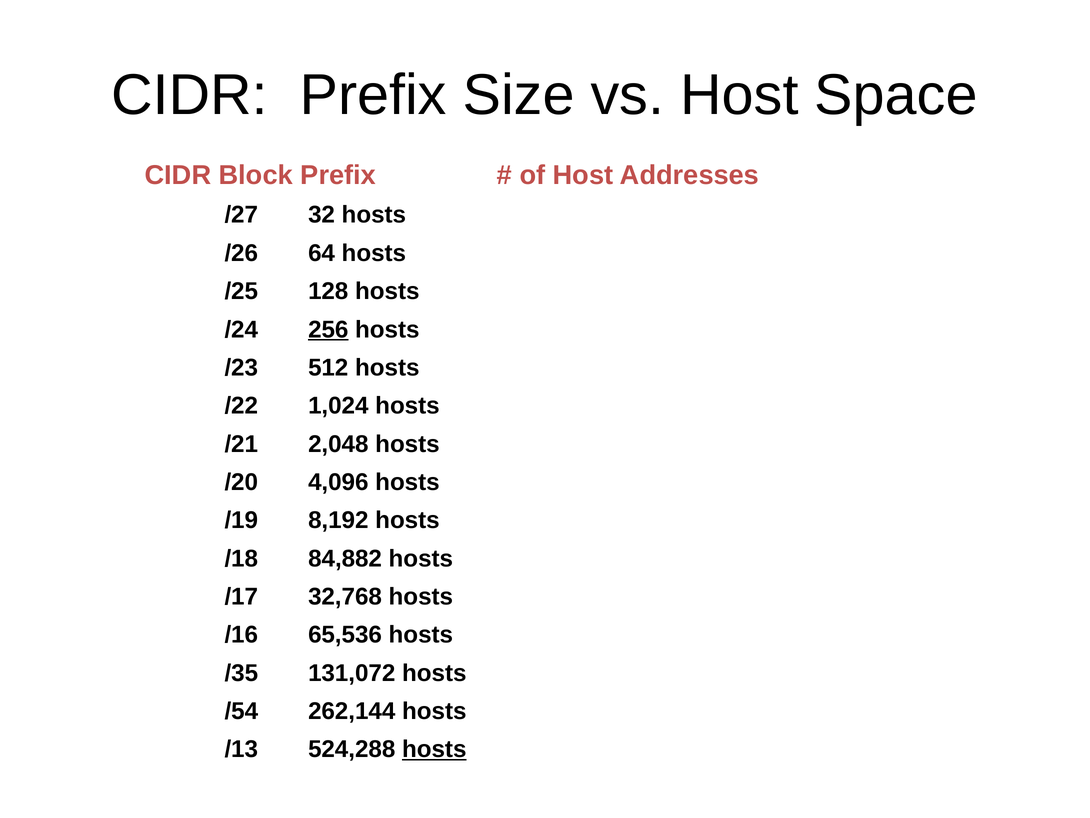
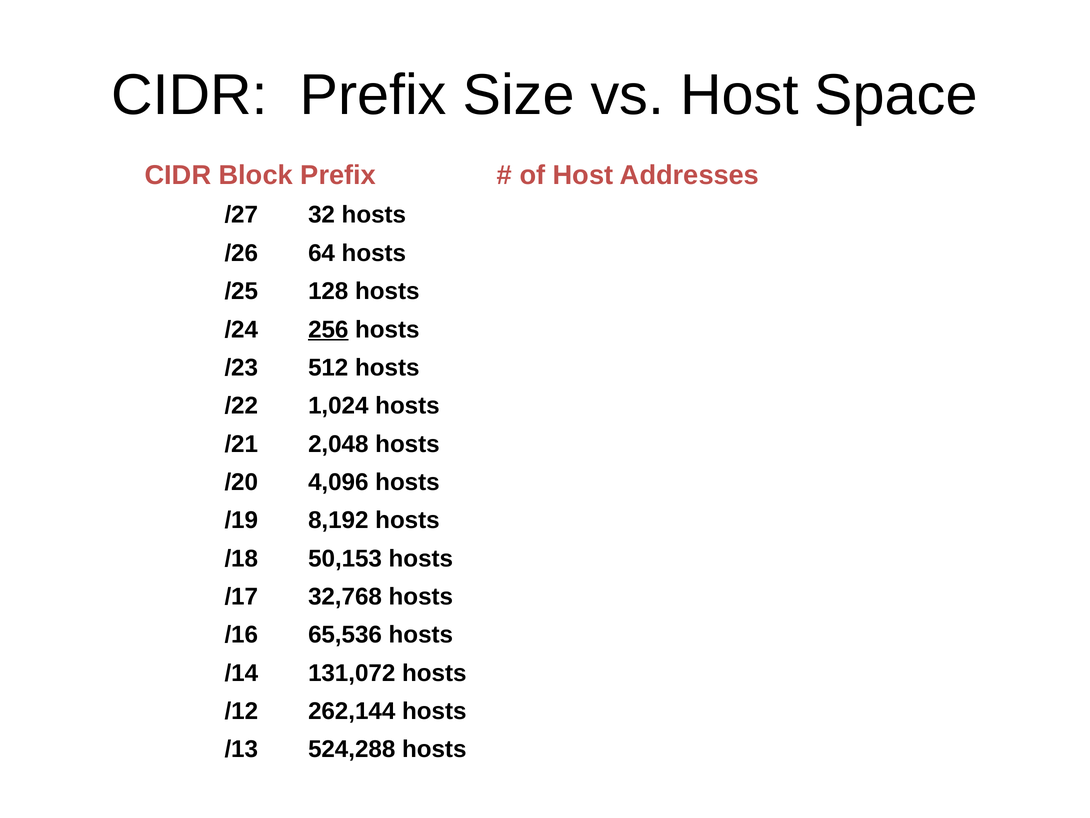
84,882: 84,882 -> 50,153 (345, 558)
/35: /35 -> /14 (241, 673)
/54: /54 -> /12 (241, 711)
hosts underline: present -> none (434, 749)
